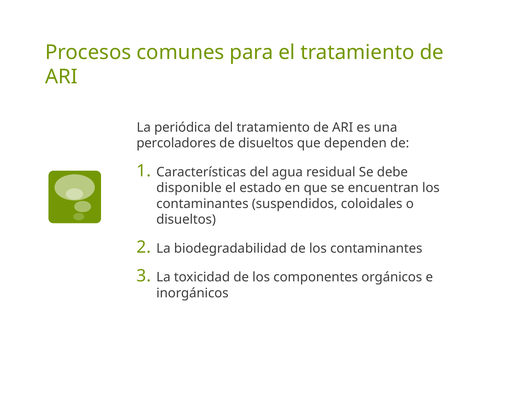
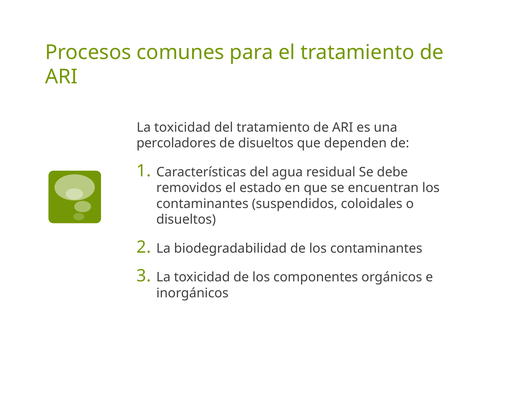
periódica: periódica -> toxicidad (182, 128)
disponible: disponible -> removidos (189, 188)
